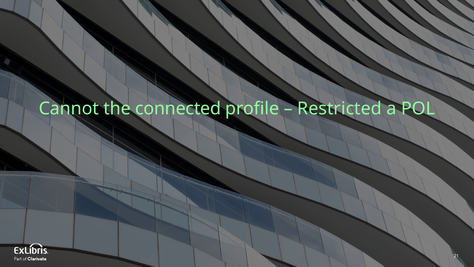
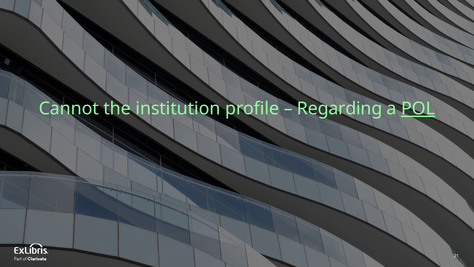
connected: connected -> institution (178, 109)
Restricted: Restricted -> Regarding (340, 109)
POL underline: none -> present (418, 109)
